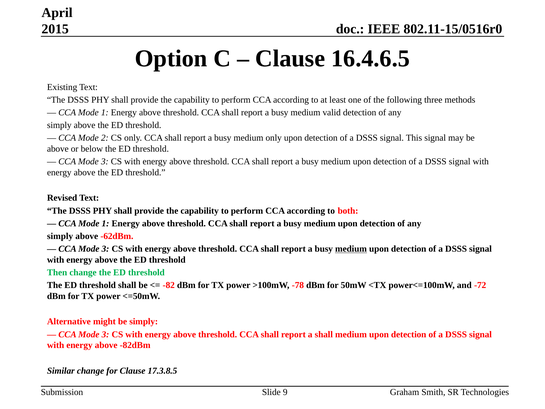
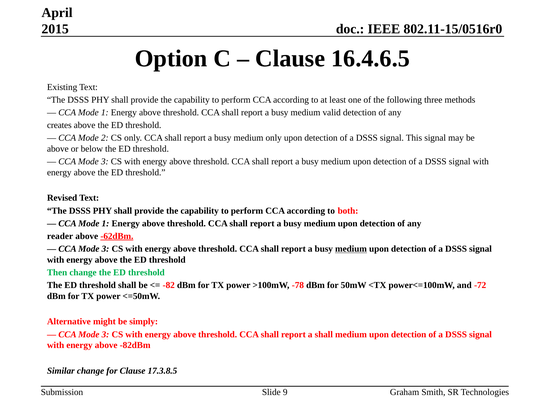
simply: simply -> creates (59, 125)
simply: simply -> reader (60, 236)
-62dBm underline: none -> present (117, 236)
